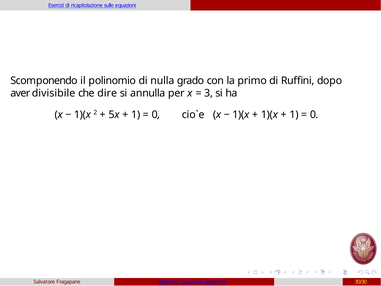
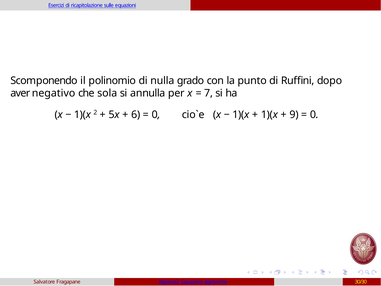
primo: primo -> punto (252, 81)
divisibile: divisibile -> negativo (54, 93)
dire: dire -> sola (107, 93)
3: 3 -> 7 (208, 93)
1: 1 -> 6 (136, 115)
1: 1 -> 9 (294, 115)
